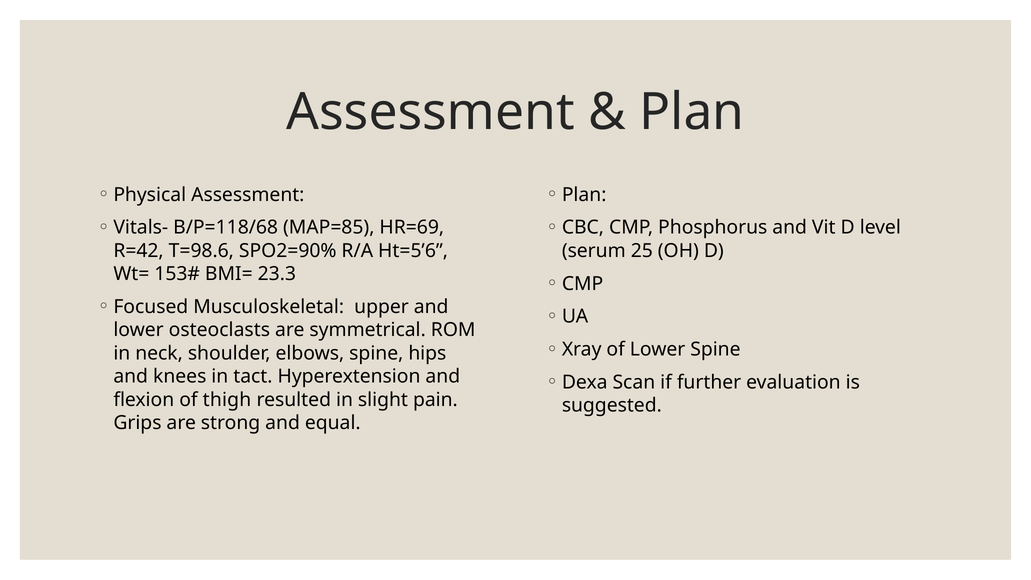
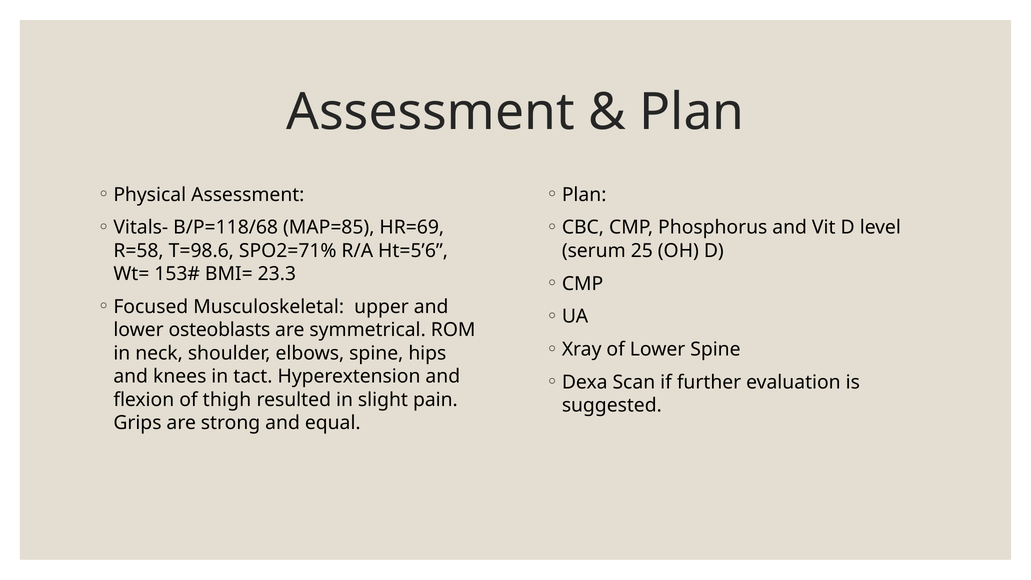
R=42: R=42 -> R=58 (139, 251)
SPO2=90%: SPO2=90% -> SPO2=71% (288, 251)
osteoclasts: osteoclasts -> osteoblasts (219, 330)
